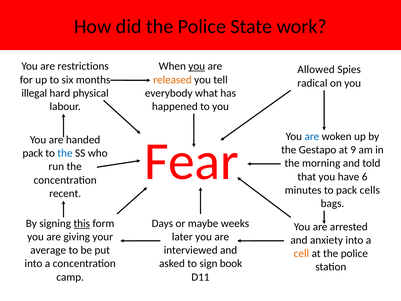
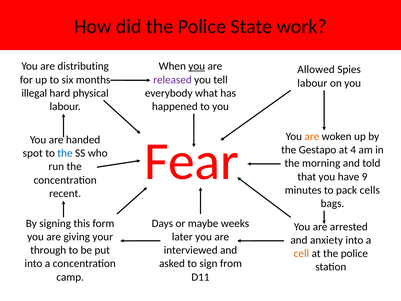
restrictions: restrictions -> distributing (83, 66)
released colour: orange -> purple (172, 80)
radical: radical -> labour (312, 83)
are colour: blue -> orange (312, 136)
9: 9 -> 4 (353, 150)
pack: pack -> spot (33, 153)
6: 6 -> 9 (365, 177)
this underline: present -> none (82, 223)
average: average -> through (48, 250)
book: book -> from (231, 263)
